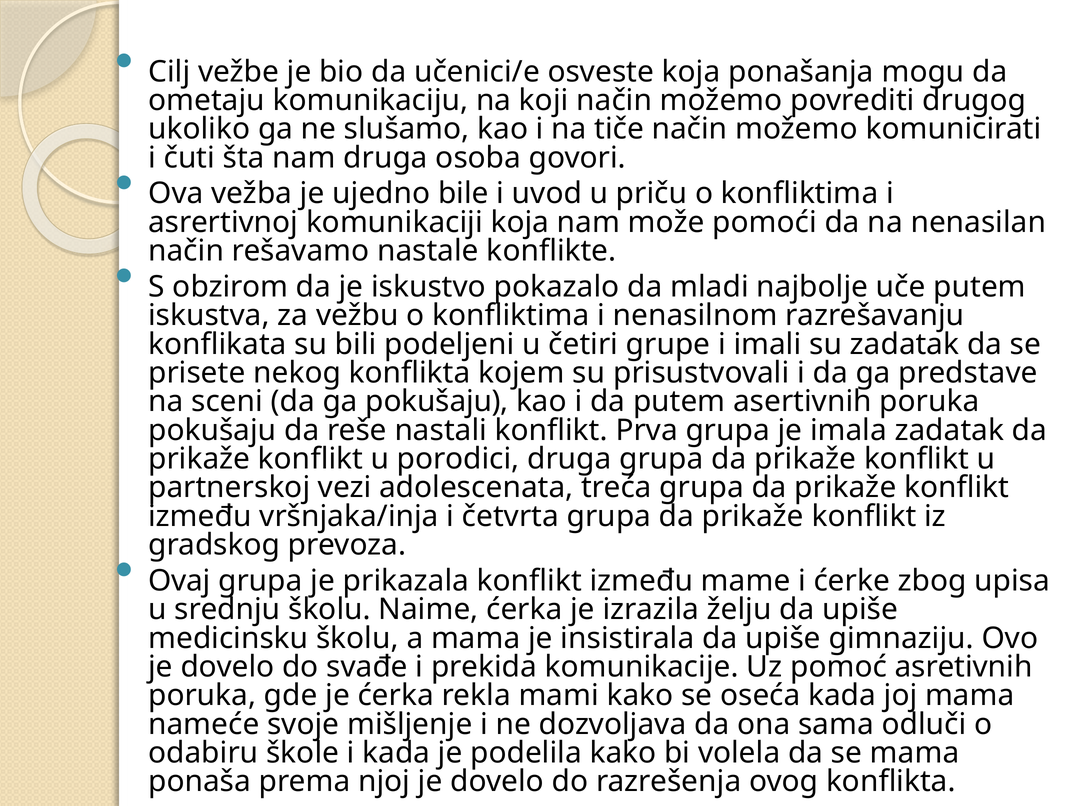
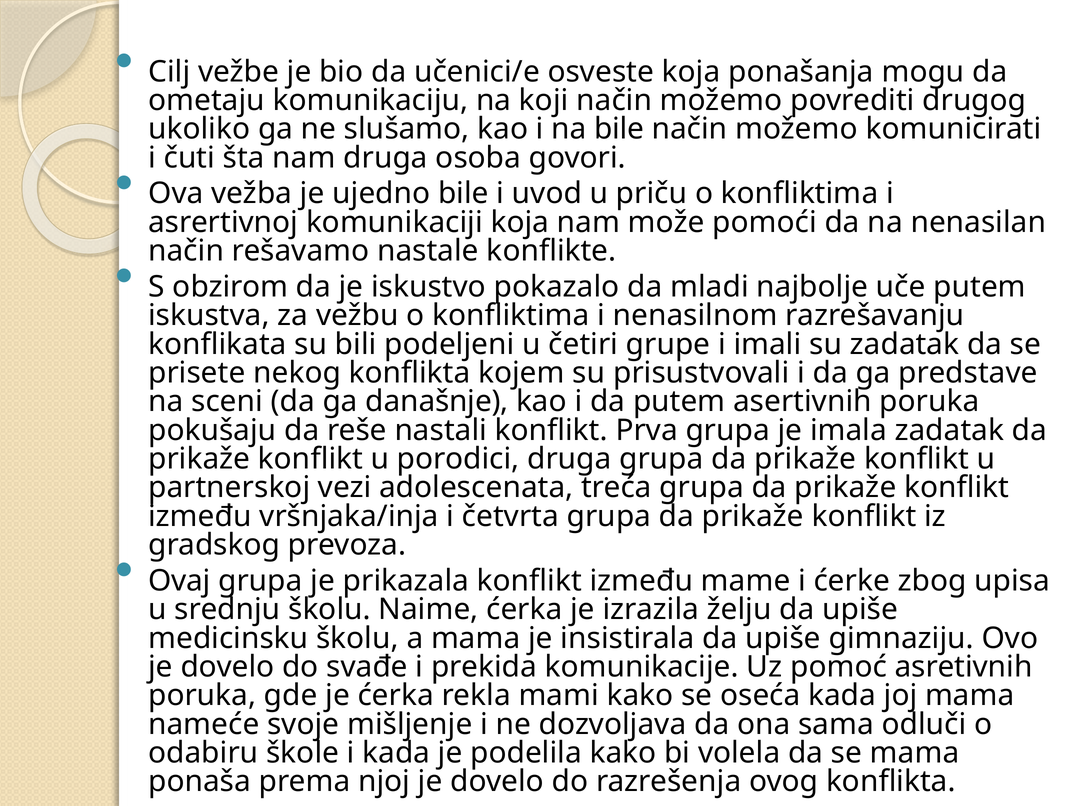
na tiče: tiče -> bile (619, 129)
ga pokušaju: pokušaju -> današnje (437, 401)
